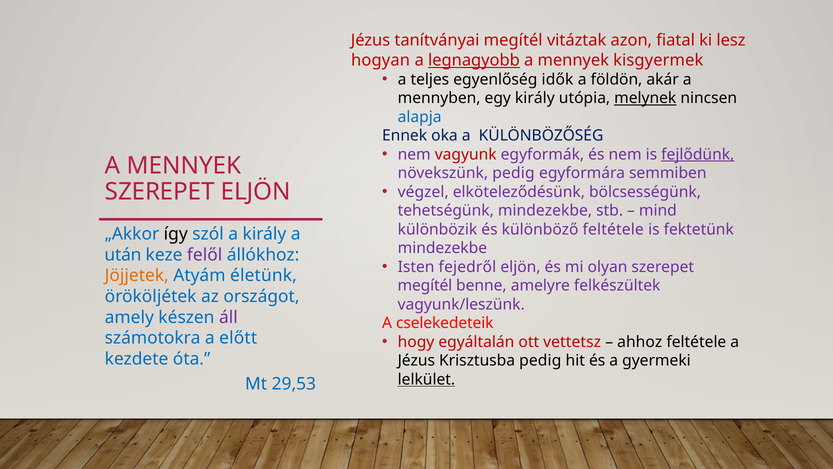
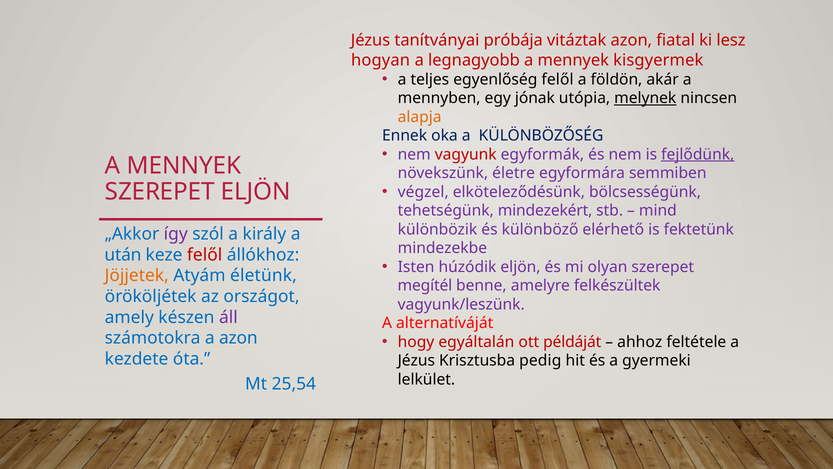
tanítványai megítél: megítél -> próbája (513, 40)
legnagyobb underline: present -> none (474, 60)
egyenlőség idők: idők -> felől (558, 79)
egy király: király -> jónak (535, 98)
alapja colour: blue -> orange (420, 117)
növekszünk pedig: pedig -> életre (514, 173)
tehetségünk mindezekbe: mindezekbe -> mindezekért (545, 211)
különböző feltétele: feltétele -> elérhető (613, 229)
így colour: black -> purple (176, 234)
felől colour: purple -> red (205, 255)
fejedről: fejedről -> húzódik (468, 267)
cselekedeteik: cselekedeteik -> alternatíváját (445, 323)
a előtt: előtt -> azon (238, 338)
vettetsz: vettetsz -> példáját (572, 342)
lelkület underline: present -> none (426, 379)
29,53: 29,53 -> 25,54 (294, 384)
